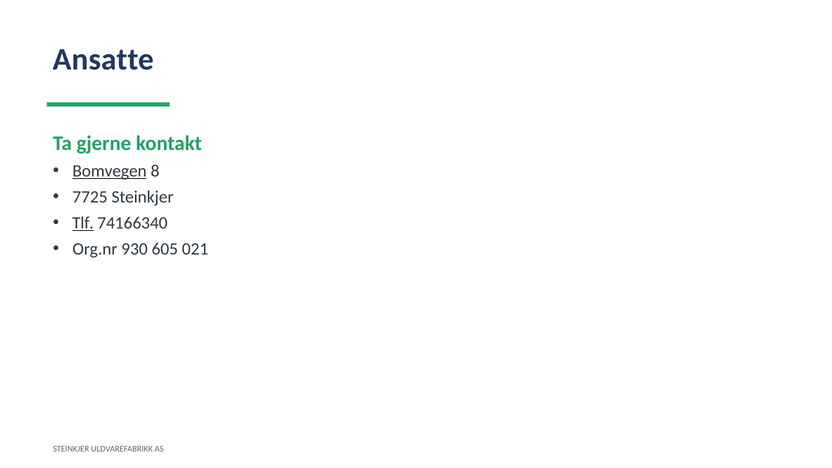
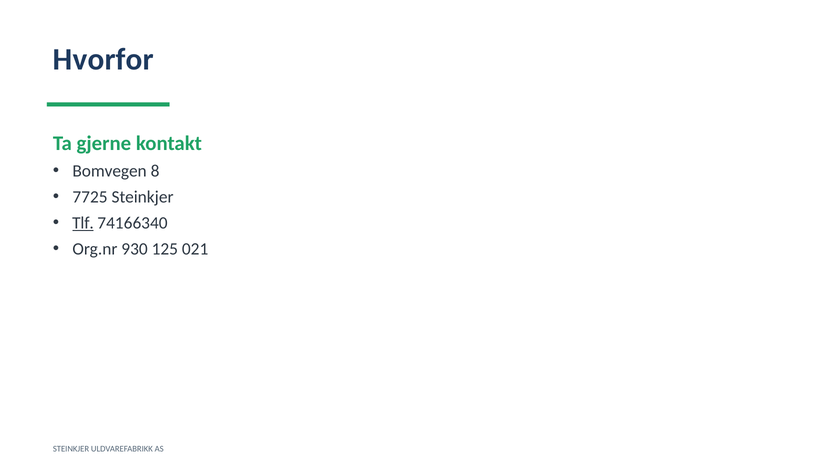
Ansatte: Ansatte -> Hvorfor (103, 59)
Bomvegen underline: present -> none (110, 171)
605: 605 -> 125 (165, 249)
